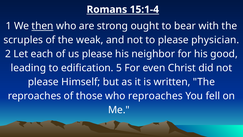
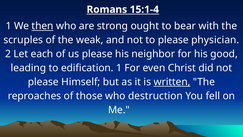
edification 5: 5 -> 1 (119, 68)
written underline: none -> present (172, 82)
who reproaches: reproaches -> destruction (155, 96)
